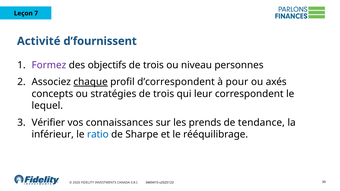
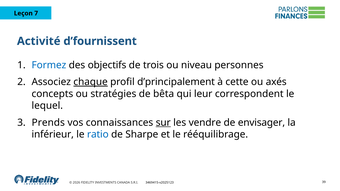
Formez colour: purple -> blue (49, 65)
d’correspondent: d’correspondent -> d’principalement (176, 82)
pour: pour -> cette (237, 82)
stratégies de trois: trois -> bêta (164, 94)
Vérifier: Vérifier -> Prends (48, 123)
sur underline: none -> present (163, 123)
prends: prends -> vendre (205, 123)
tendance: tendance -> envisager (261, 123)
